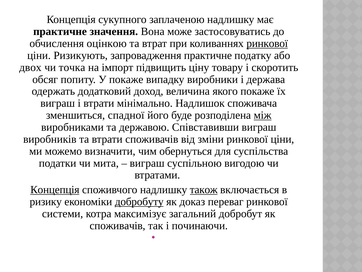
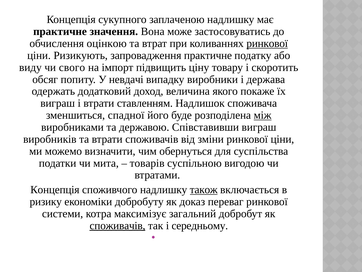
двох: двох -> виду (30, 67)
точка: точка -> свого (72, 67)
У покаже: покаже -> невдачі (126, 79)
мінімально: мінімально -> ставленням (145, 103)
виграш: виграш -> товарів (147, 163)
Концепція underline: present -> none (55, 189)
добробуту underline: present -> none (139, 201)
споживачів underline: none -> present (117, 225)
починаючи: починаючи -> середньому (200, 225)
